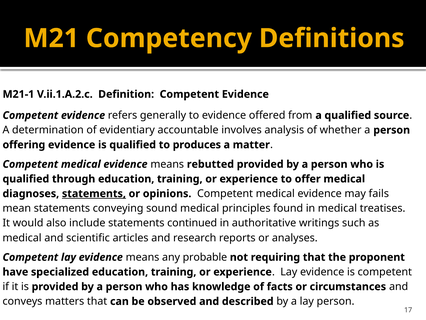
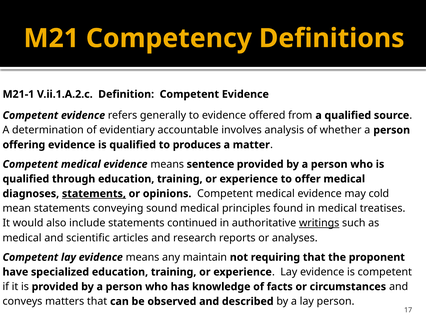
rebutted: rebutted -> sentence (210, 164)
fails: fails -> cold (379, 193)
writings underline: none -> present (319, 223)
probable: probable -> maintain (205, 257)
